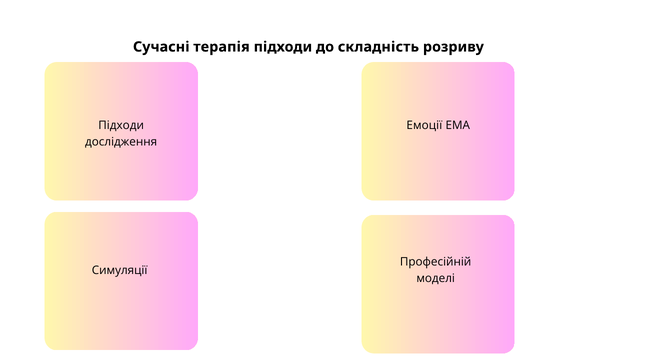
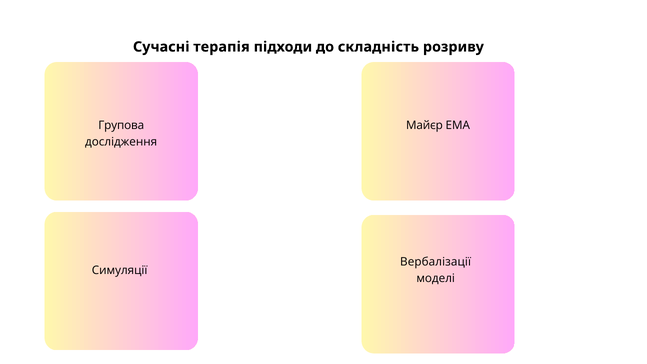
Підходи: Підходи -> Групова (121, 126)
Емоції: Емоції -> Майєр (424, 126)
Професійній: Професійній -> Вербалізації (436, 262)
